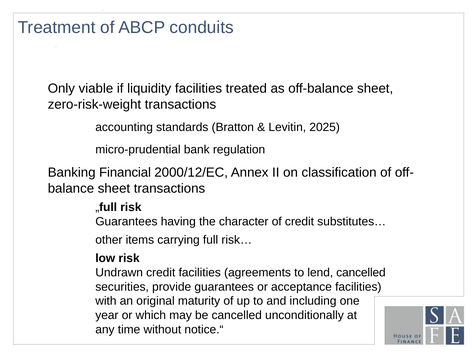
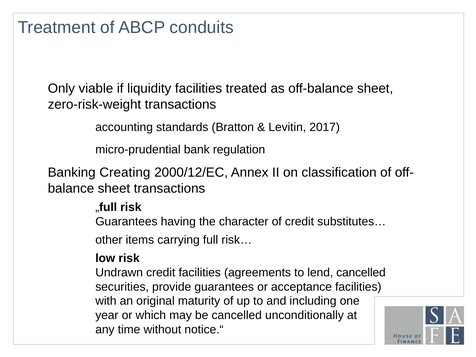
2025: 2025 -> 2017 (325, 127)
Financial: Financial -> Creating (125, 173)
